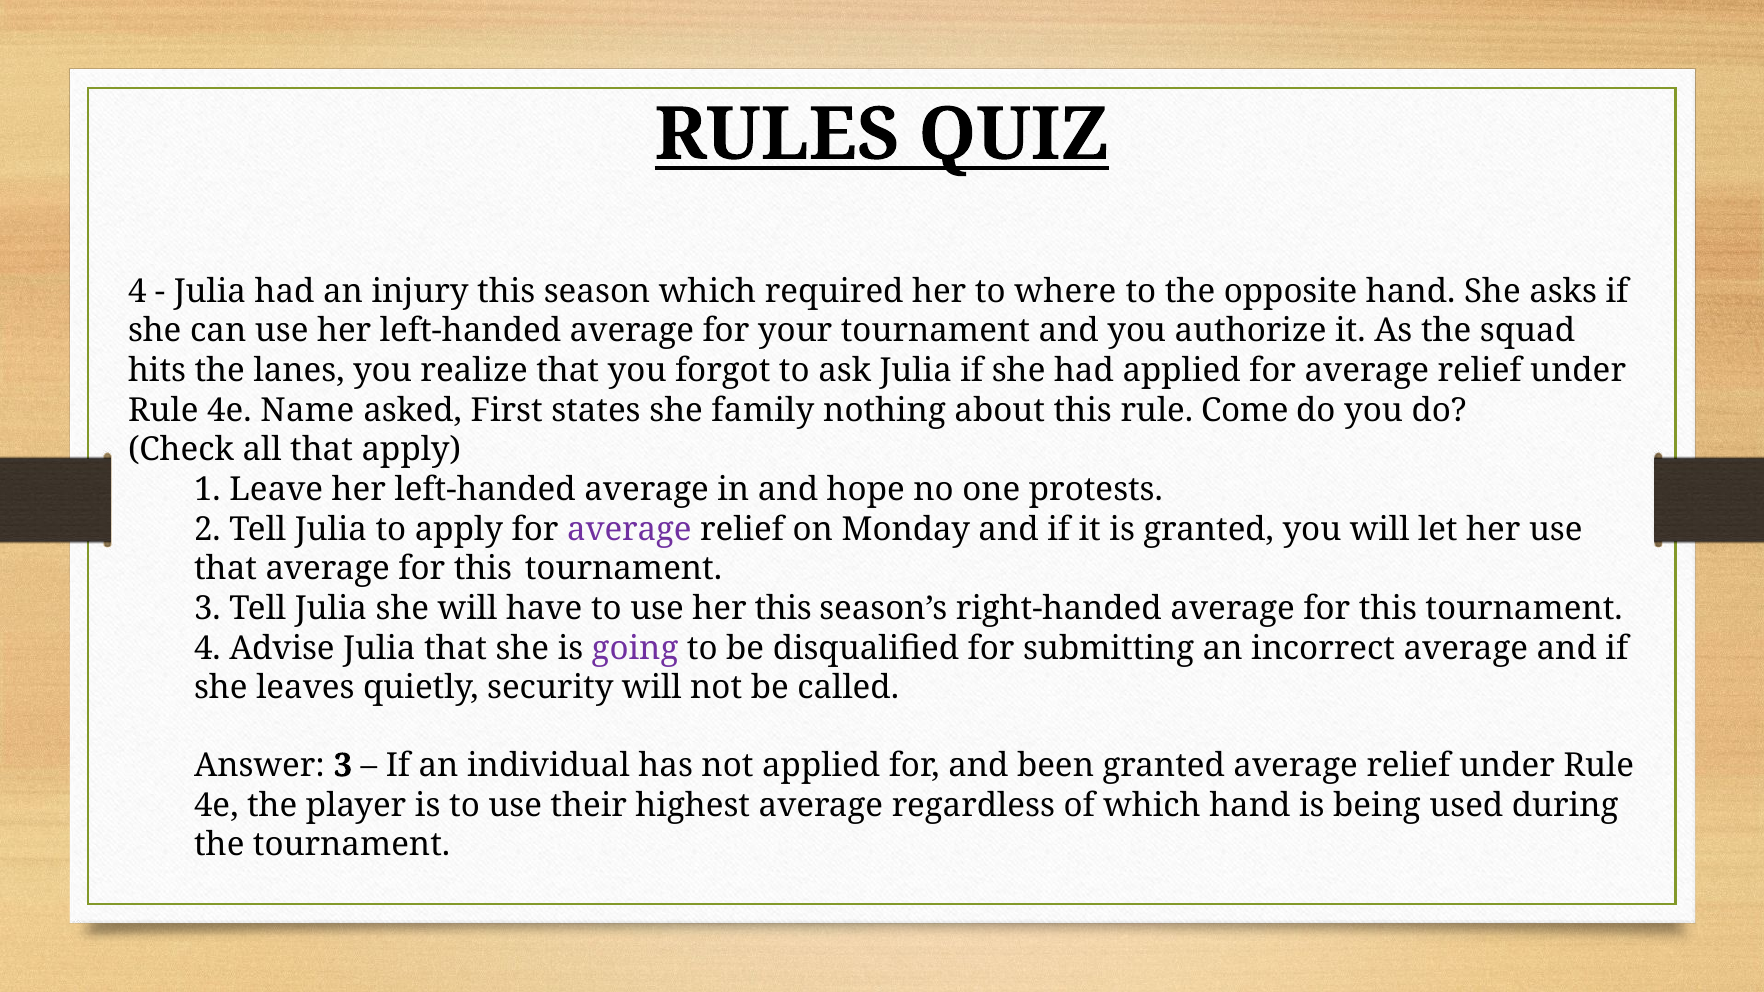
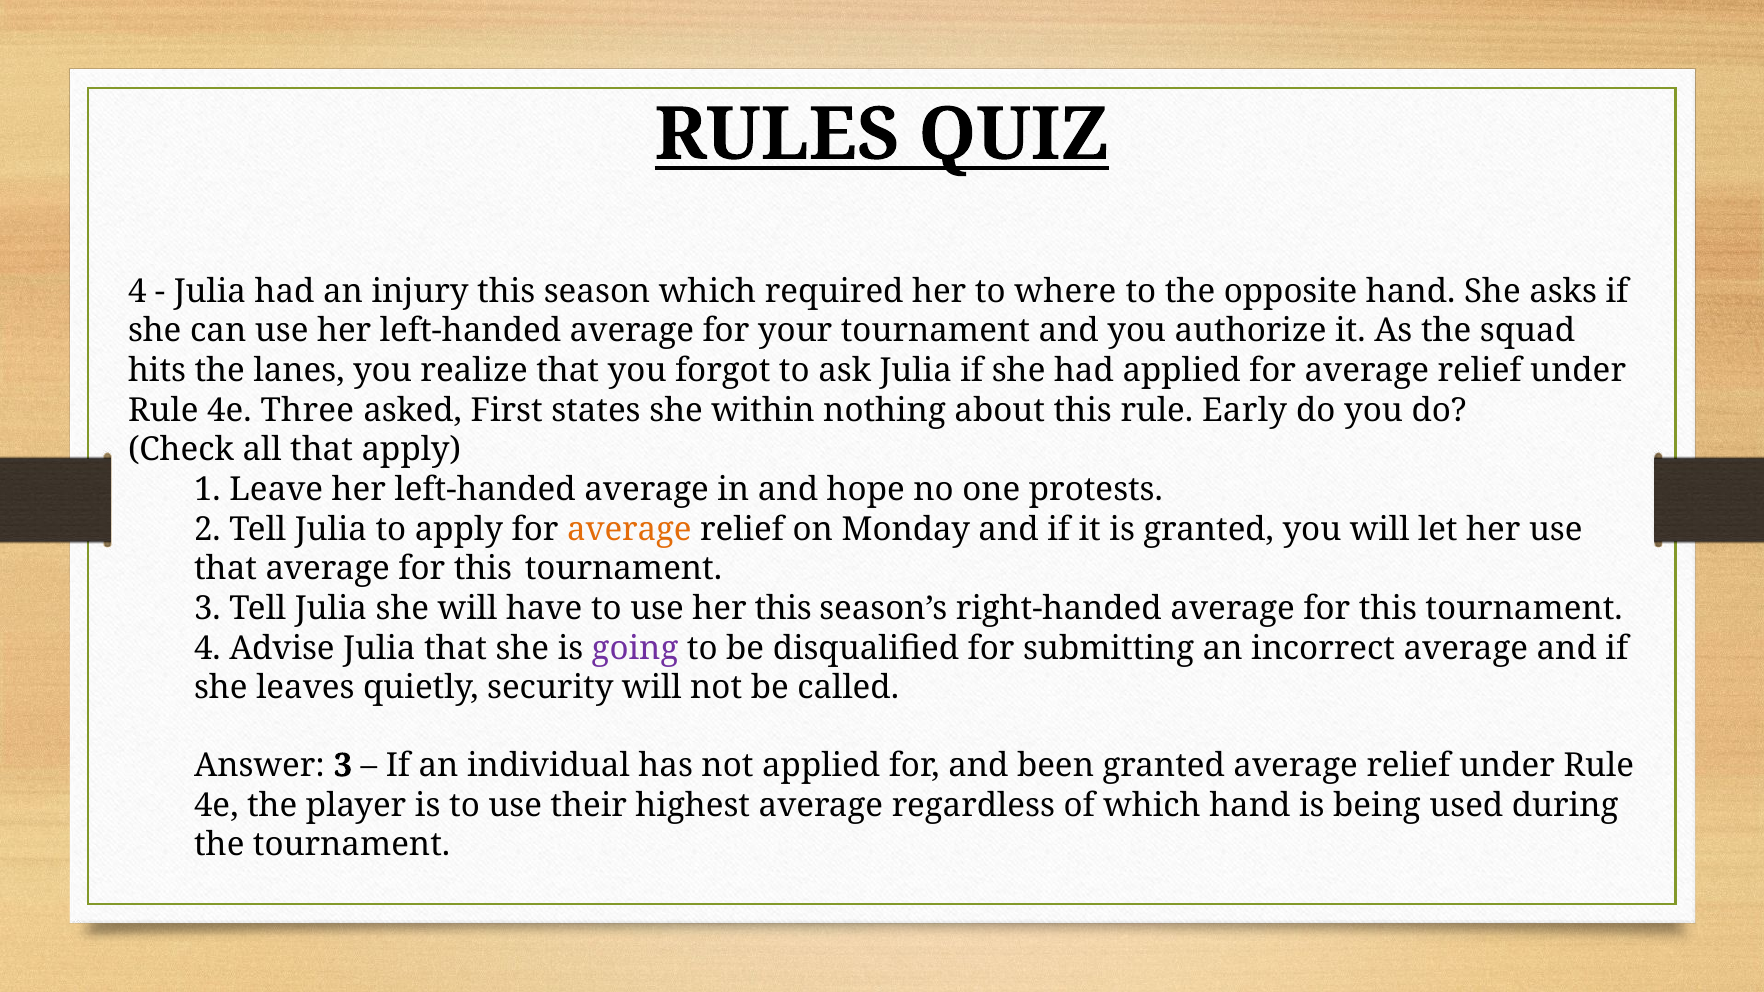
Name: Name -> Three (307, 410)
family: family -> within (763, 410)
Come: Come -> Early (1245, 410)
average colour: purple -> orange (629, 529)
